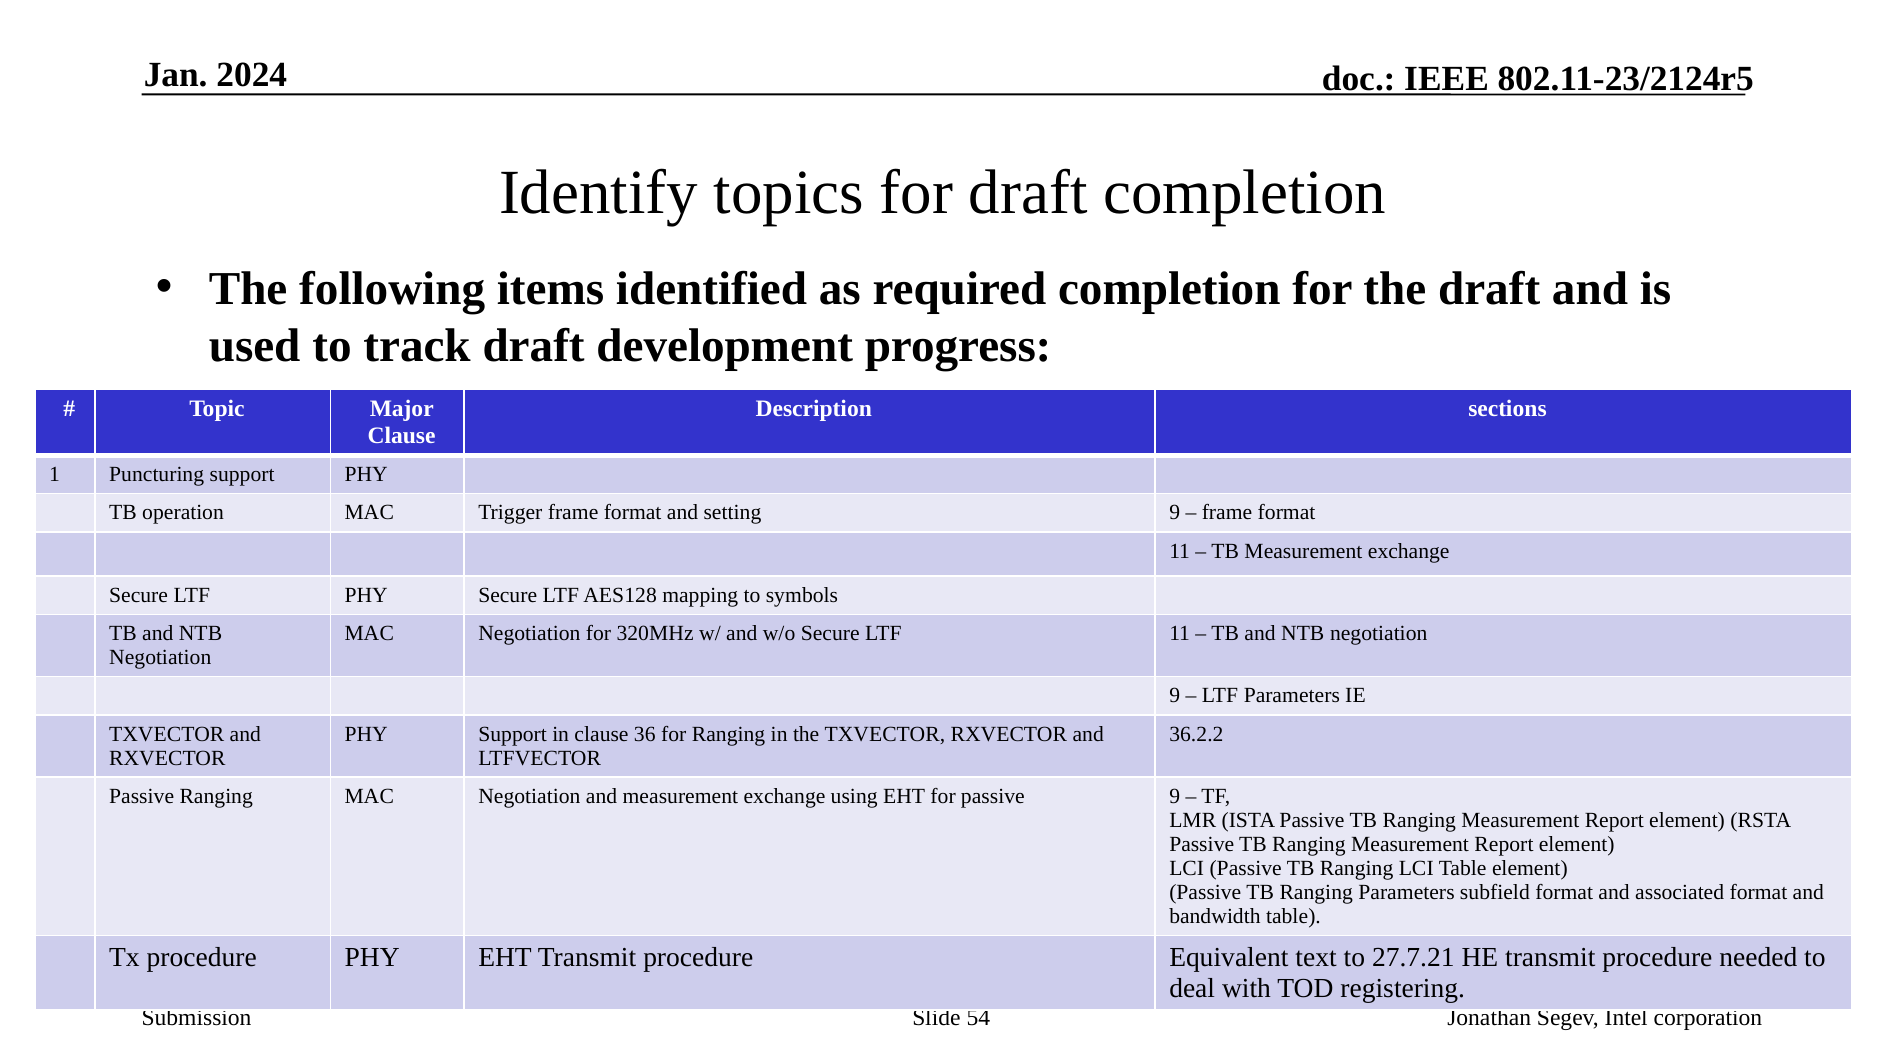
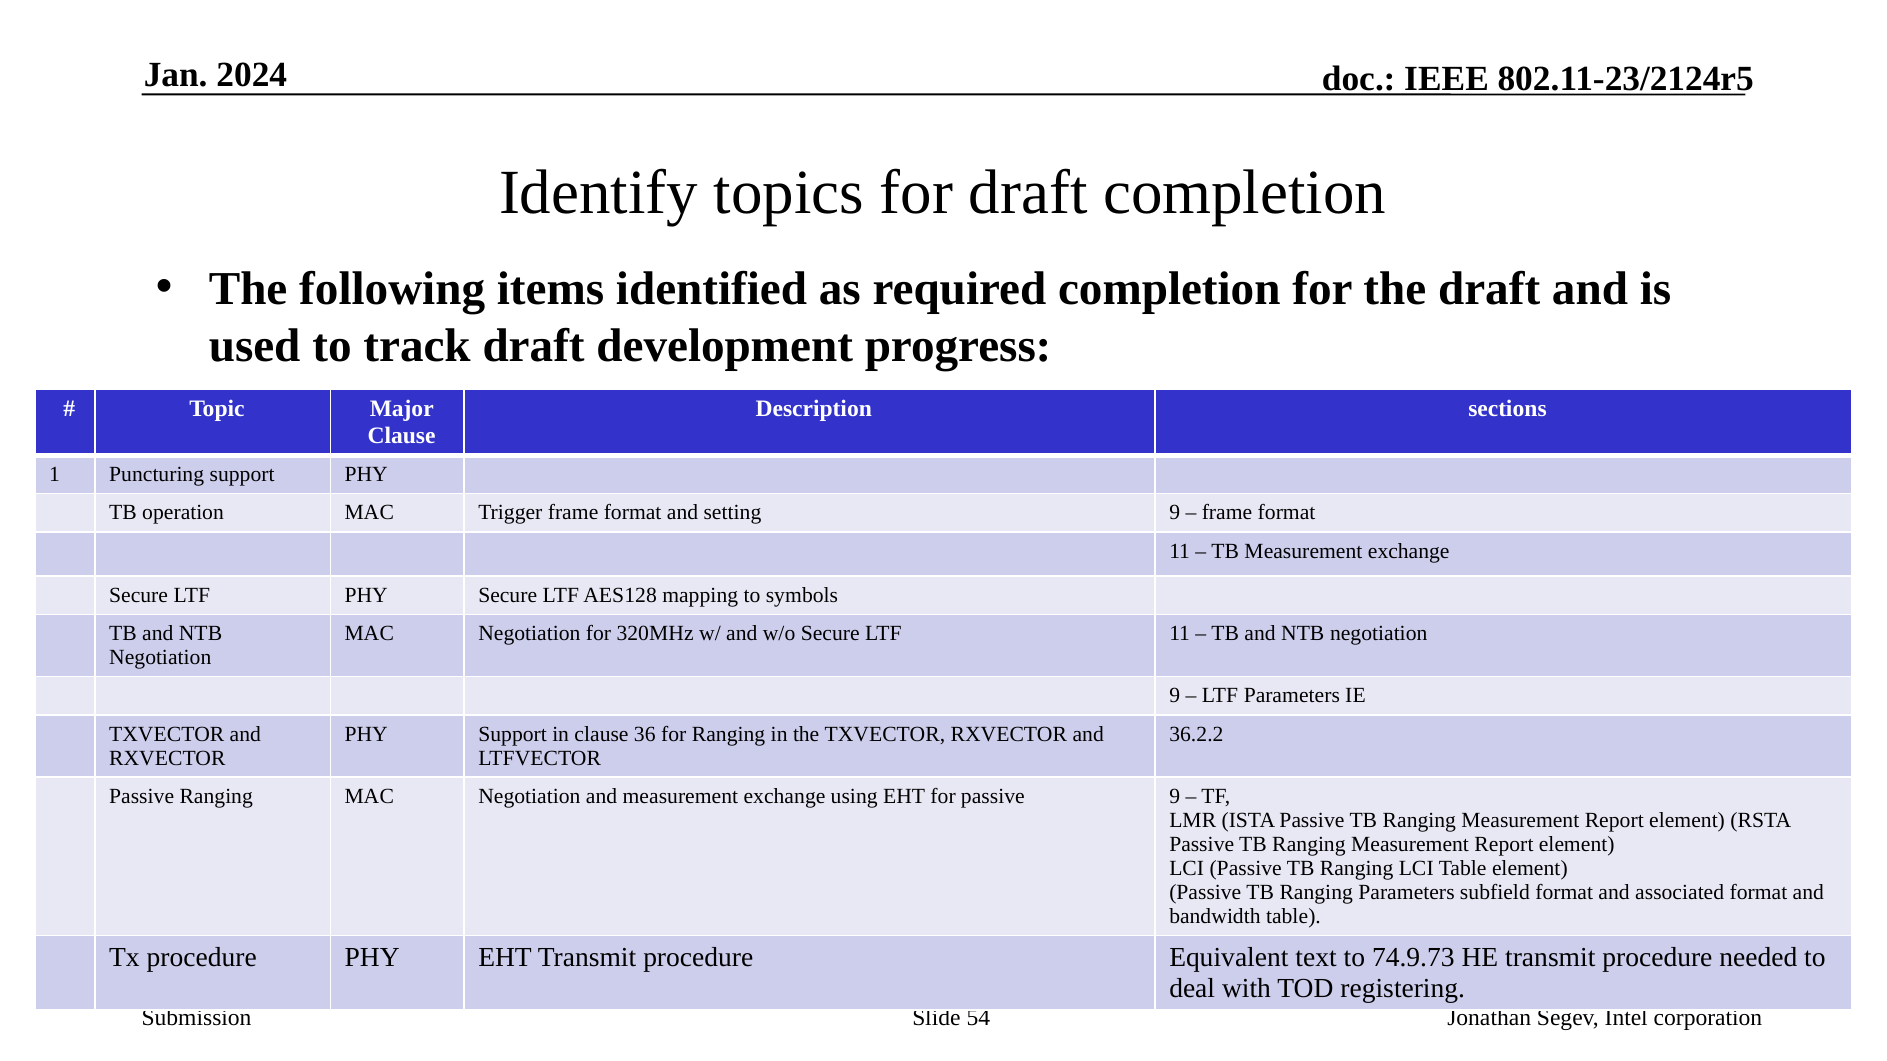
27.7.21: 27.7.21 -> 74.9.73 (1413, 958)
